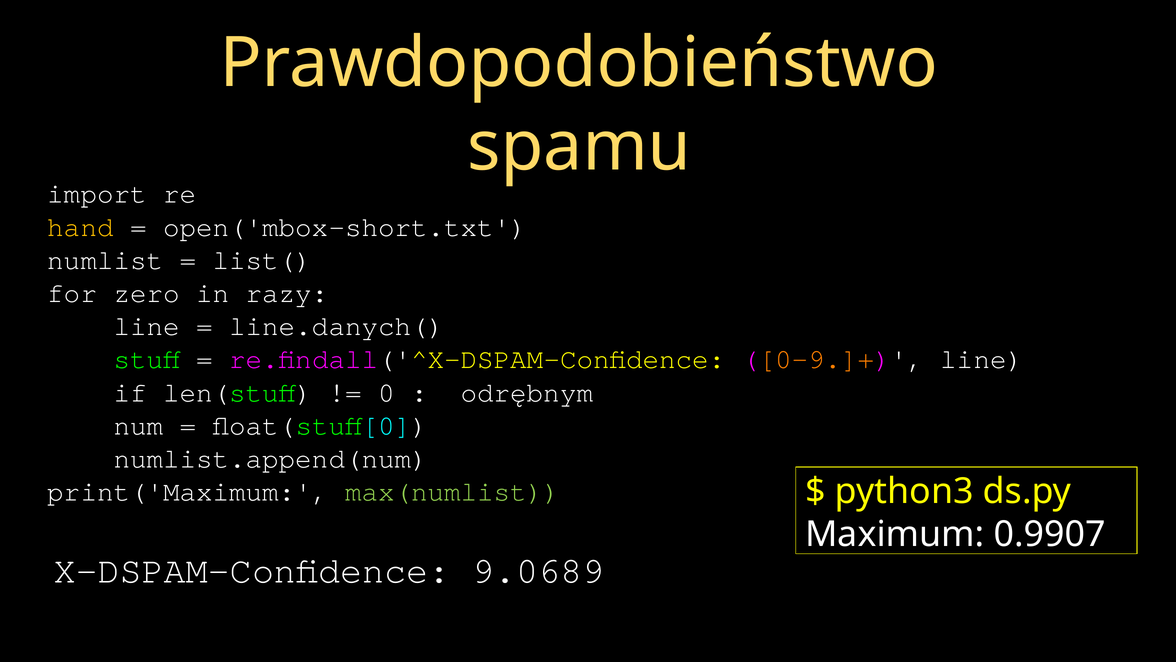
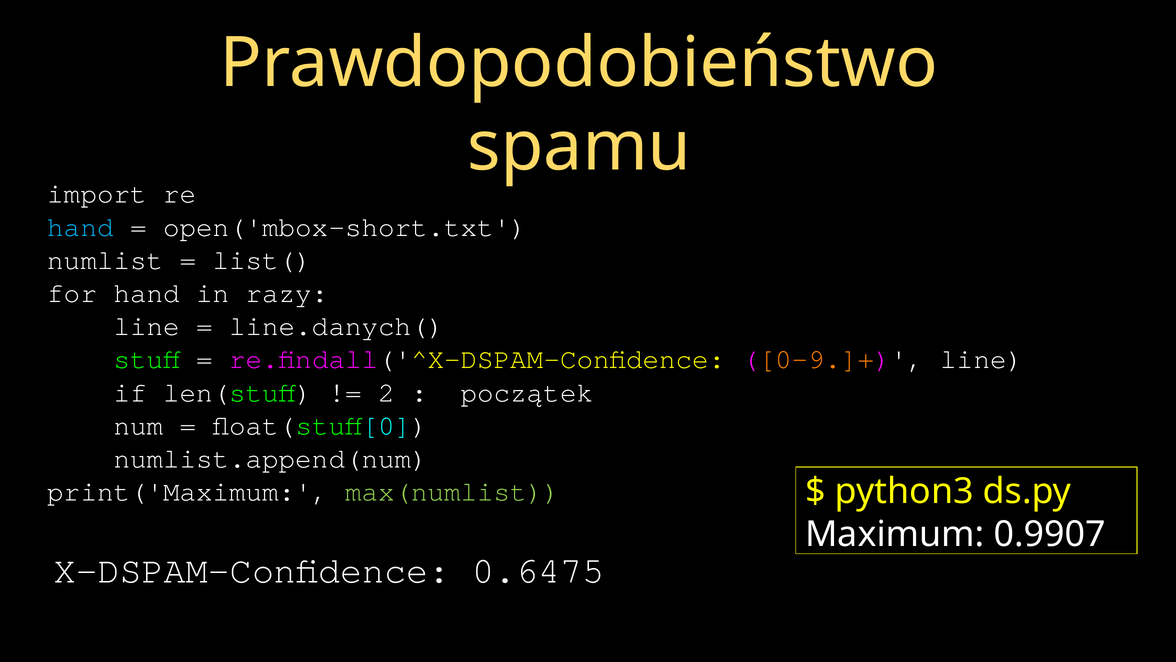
hand colour: yellow -> light blue (81, 227)
for zero: zero -> hand (147, 293)
0: 0 -> 2 (386, 392)
odrębnym: odrębnym -> początek (527, 392)
9.0689: 9.0689 -> 0.6475 (538, 570)
